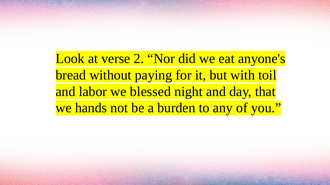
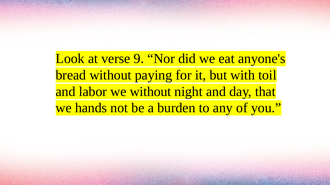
2: 2 -> 9 (139, 59)
we blessed: blessed -> without (151, 92)
